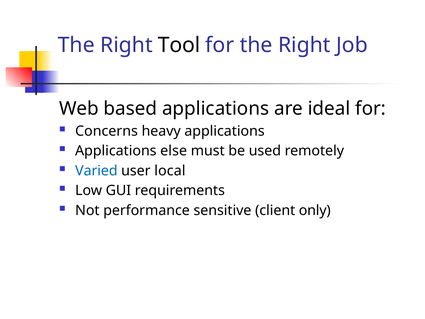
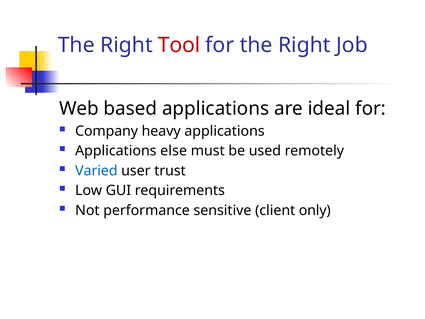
Tool colour: black -> red (179, 45)
Concerns: Concerns -> Company (107, 131)
local: local -> trust (170, 171)
